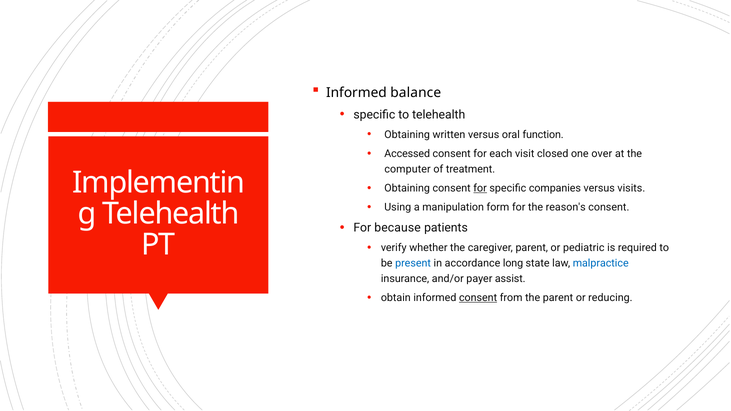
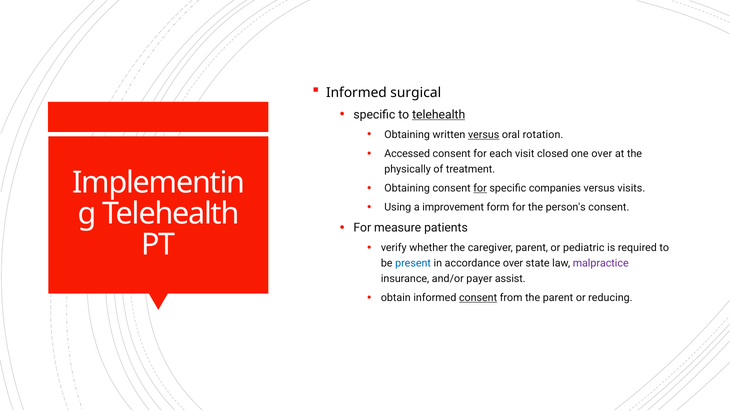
balance: balance -> surgical (416, 93)
telehealth underline: none -> present (439, 115)
versus underline: none -> present (484, 135)
function: function -> rotation (543, 135)
computer: computer -> physically (408, 169)
manipulation: manipulation -> improvement (453, 208)
reason's: reason's -> person's (566, 208)
because: because -> measure (398, 228)
accordance long: long -> over (513, 263)
malpractice colour: blue -> purple (601, 263)
